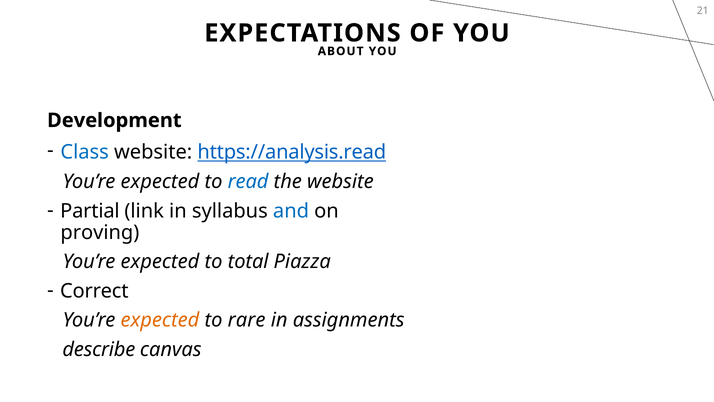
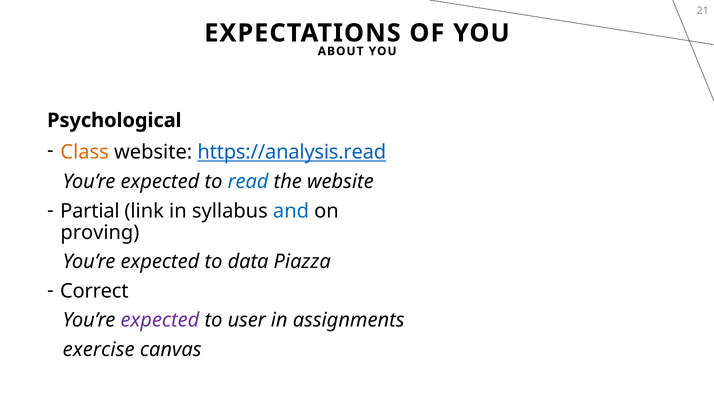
Development: Development -> Psychological (114, 120)
Class colour: blue -> orange (85, 152)
total: total -> data (248, 262)
expected colour: orange -> purple (160, 320)
rare: rare -> user (247, 320)
describe: describe -> exercise (99, 349)
